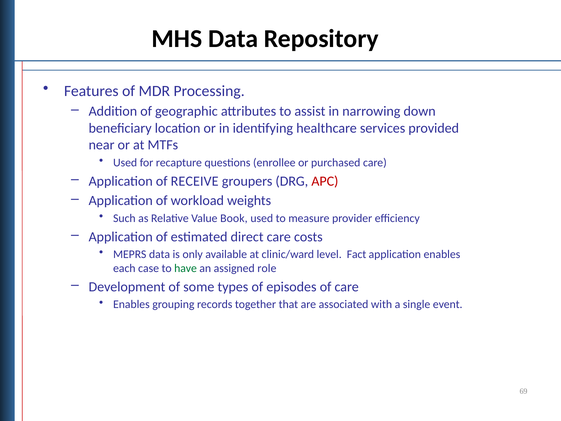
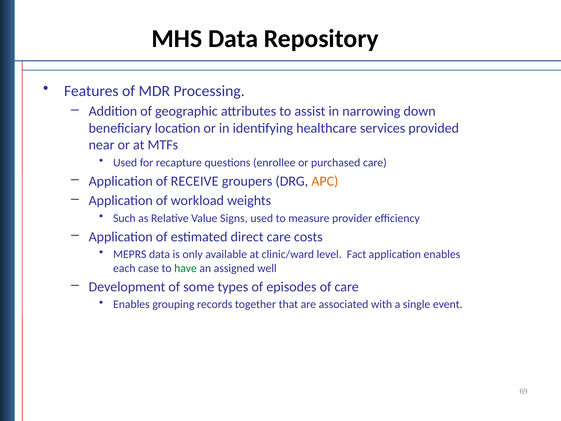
APC colour: red -> orange (325, 181)
Book: Book -> Signs (234, 218)
role: role -> well (267, 268)
